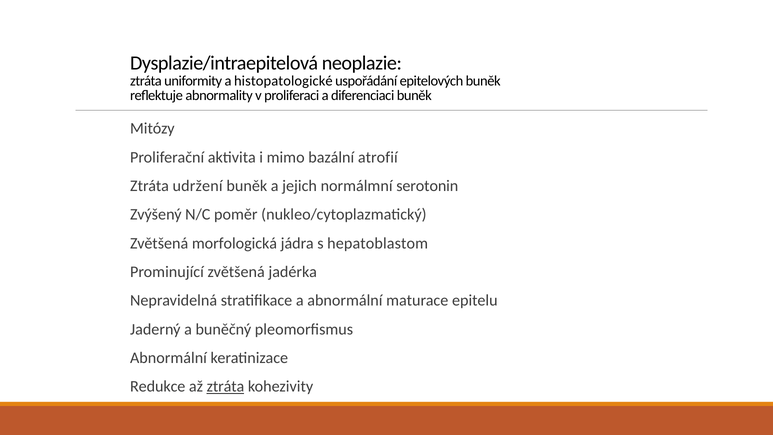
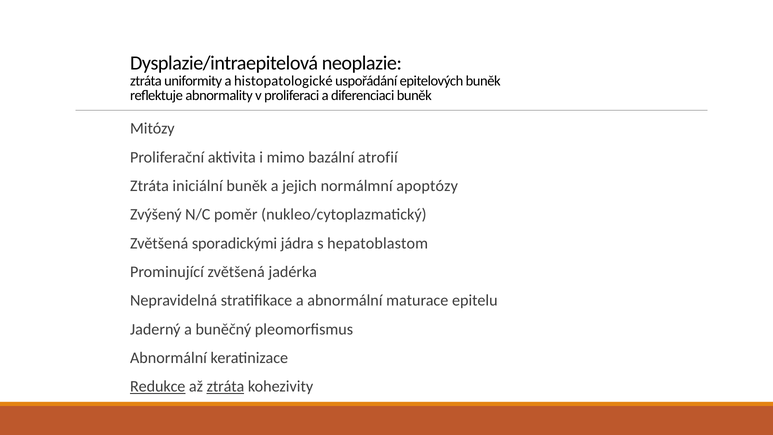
udržení: udržení -> iniciální (198, 186)
serotonin: serotonin -> apoptózy (427, 186)
morfologická: morfologická -> sporadickými (235, 243)
Redukce underline: none -> present (158, 386)
